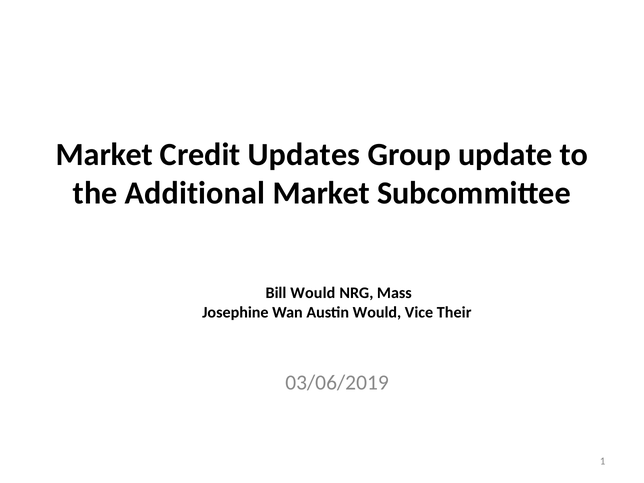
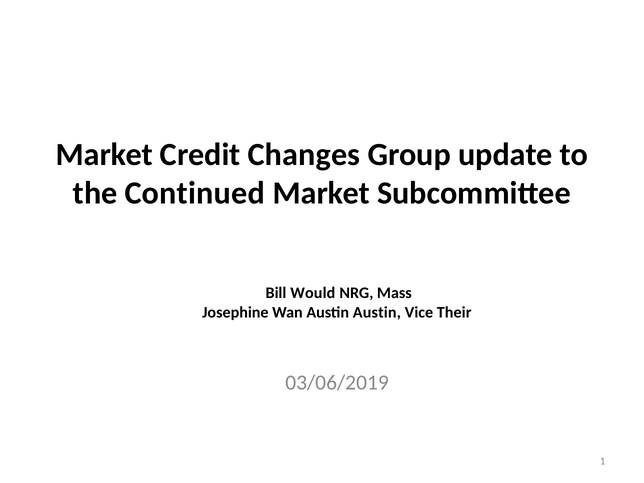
Updates: Updates -> Changes (304, 155)
Additional: Additional -> Continued (195, 193)
Austin Would: Would -> Austin (377, 312)
